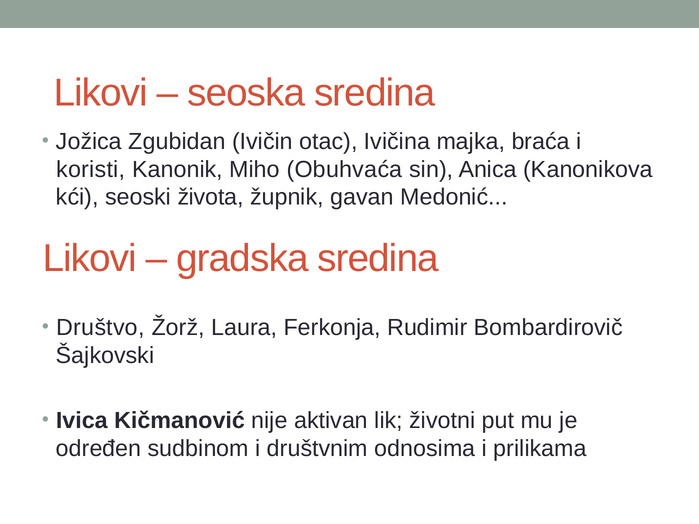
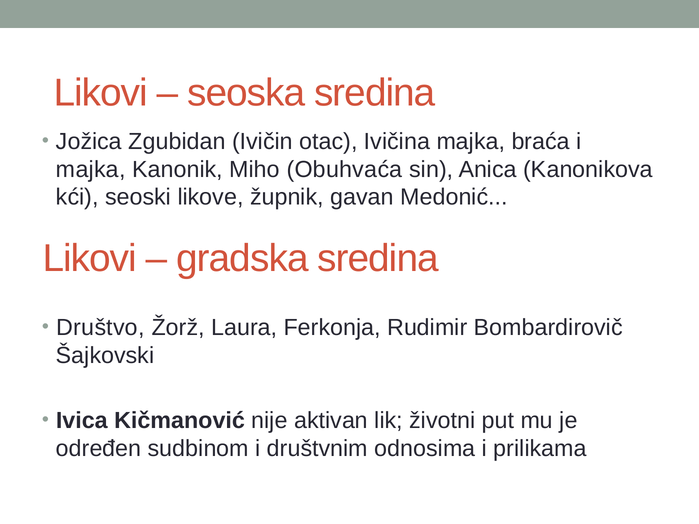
koristi: koristi -> majka (91, 169)
života: života -> likove (211, 197)
